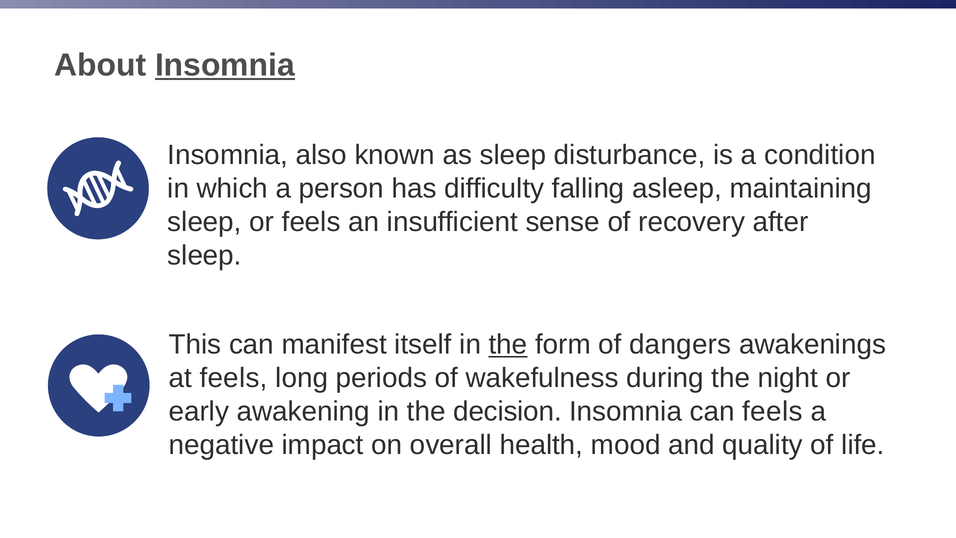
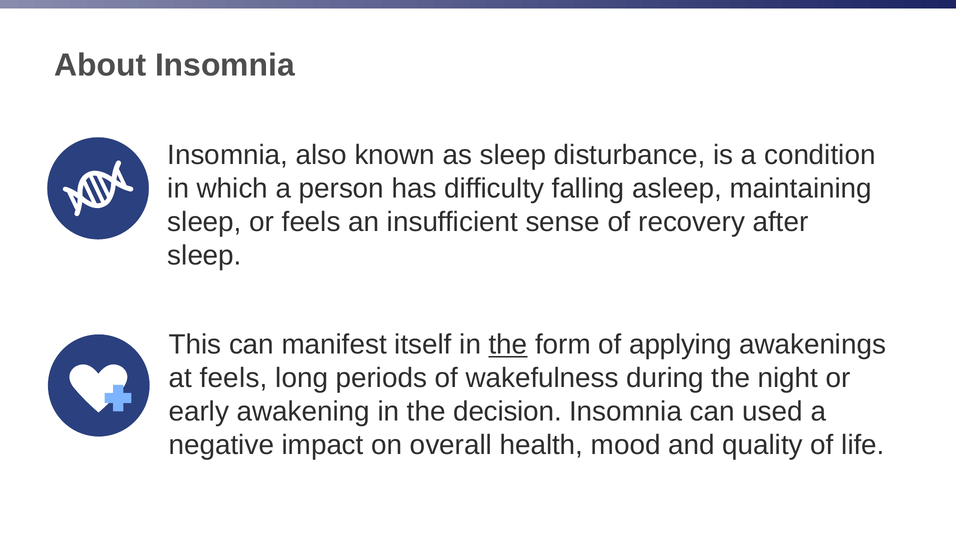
Insomnia underline: present -> none (225, 65)
dangers: dangers -> applying (680, 345)
can feels: feels -> used (773, 412)
